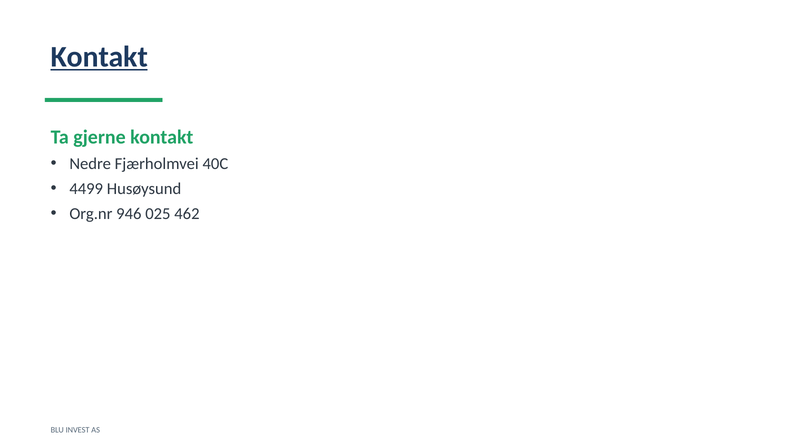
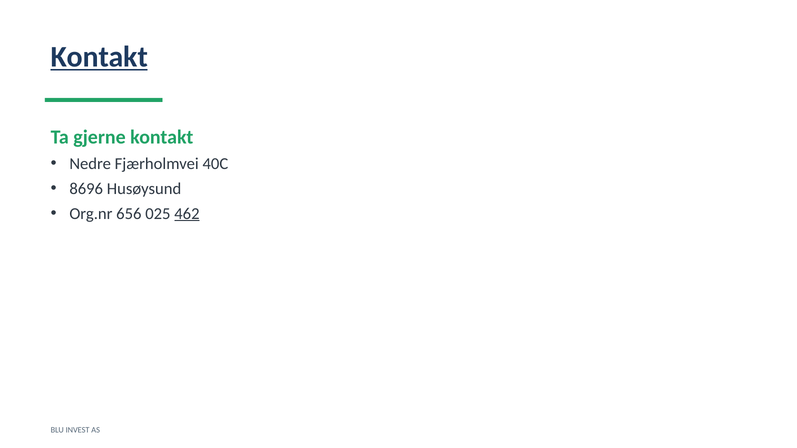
4499: 4499 -> 8696 (86, 189)
946: 946 -> 656 (129, 214)
462 underline: none -> present (187, 214)
